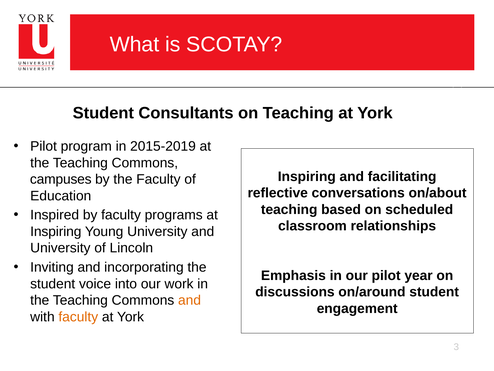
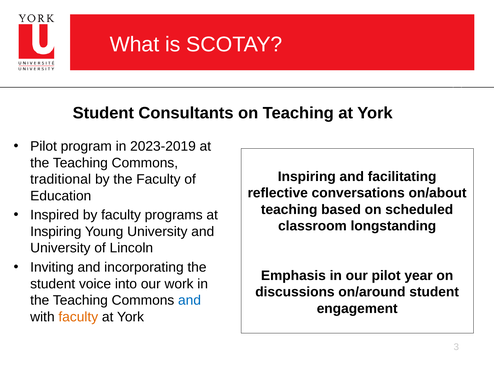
2015-2019: 2015-2019 -> 2023-2019 (163, 146)
campuses: campuses -> traditional (61, 179)
relationships: relationships -> longstanding (393, 226)
and colour: orange -> blue (190, 300)
